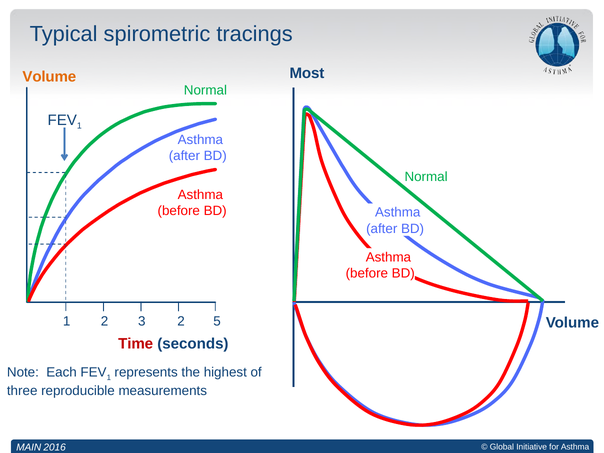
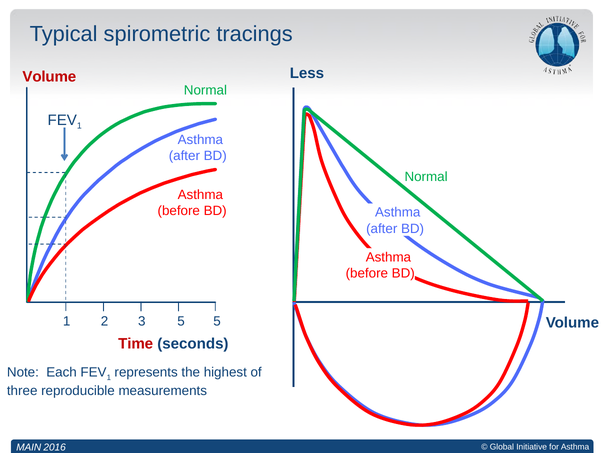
Most: Most -> Less (307, 73)
Volume colour: orange -> red (49, 77)
3 2: 2 -> 5 (181, 321)
